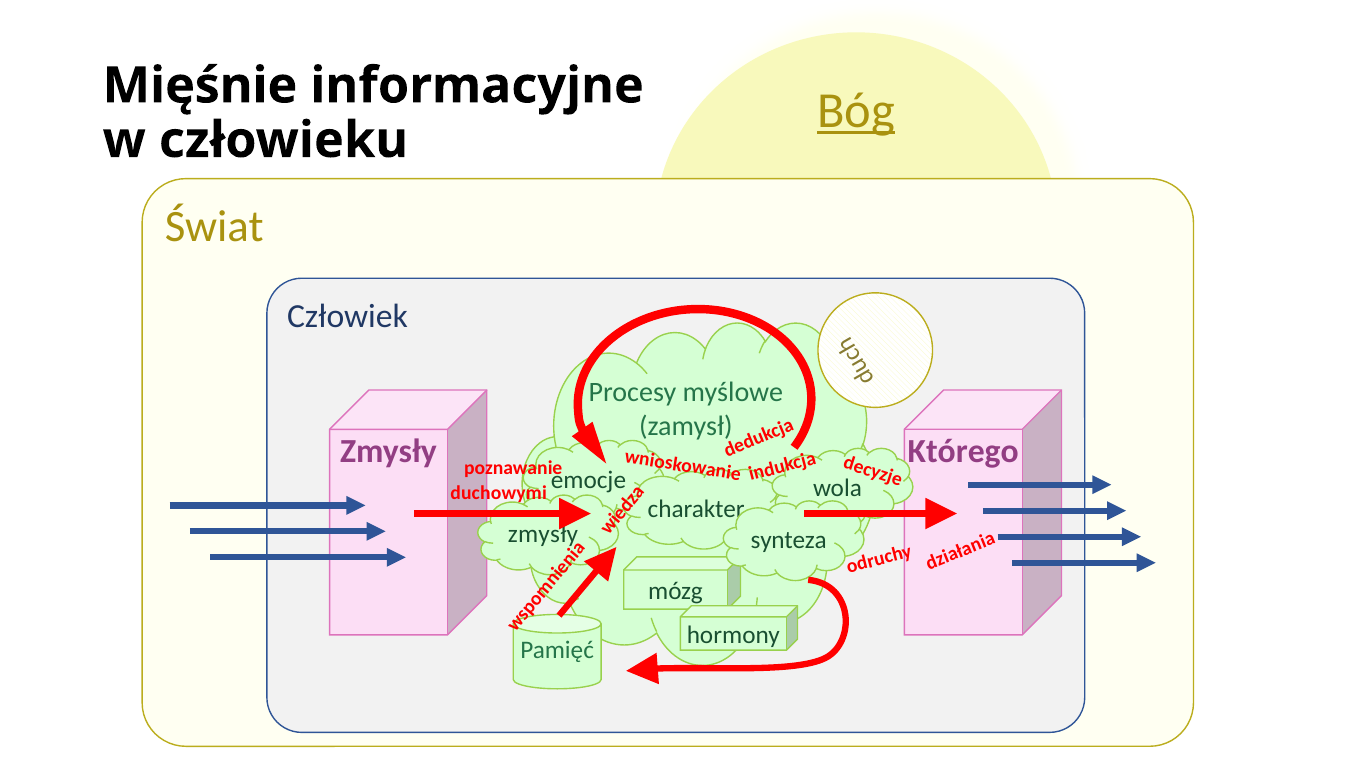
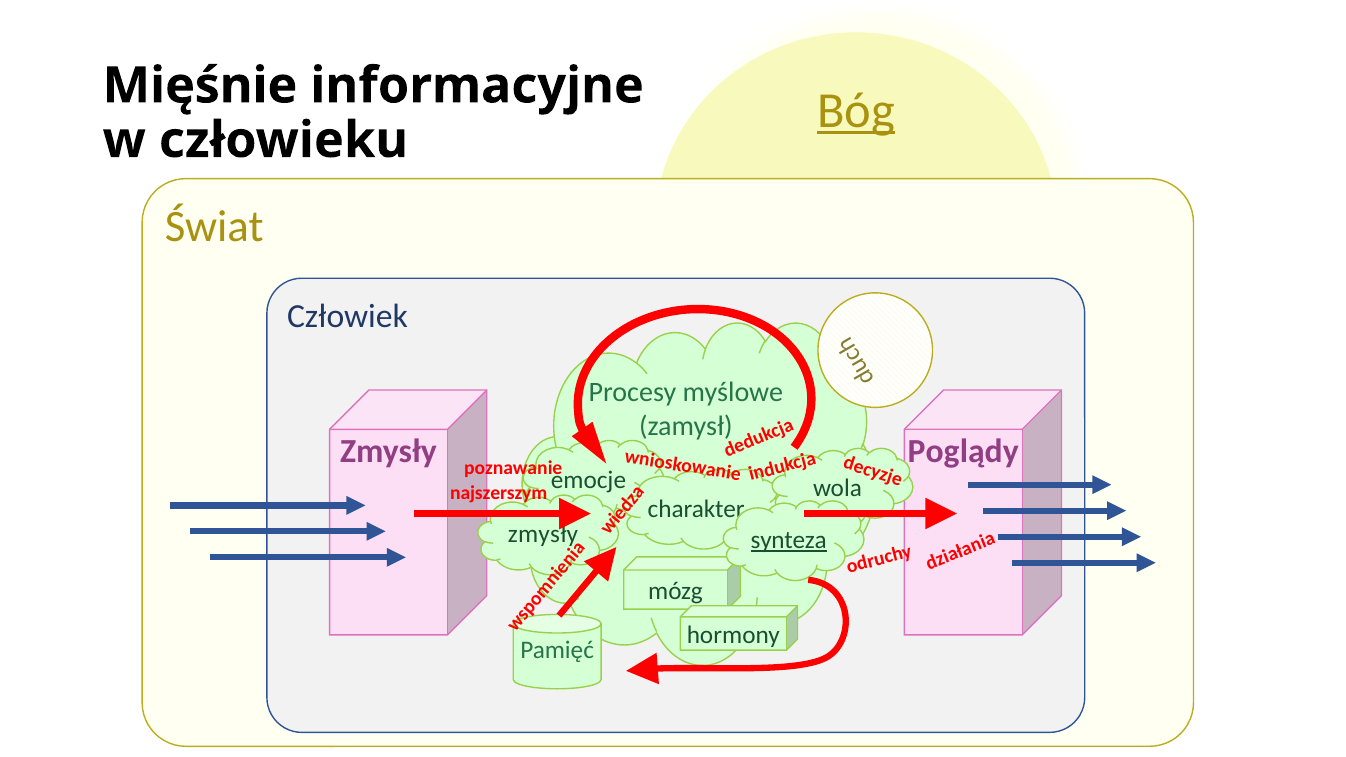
Którego: Którego -> Poglądy (963, 452)
duchowymi: duchowymi -> najszerszym (499, 493)
synteza underline: none -> present (789, 540)
